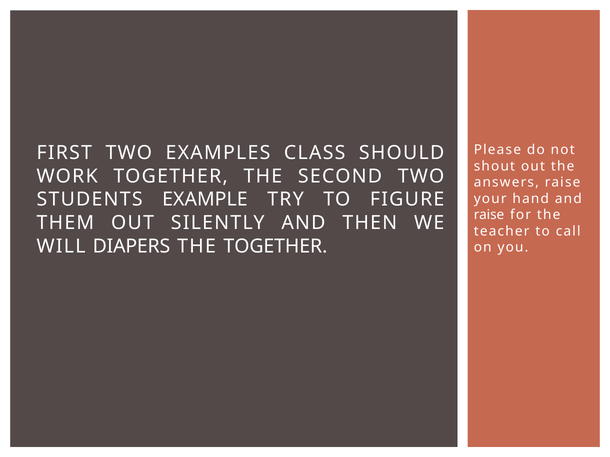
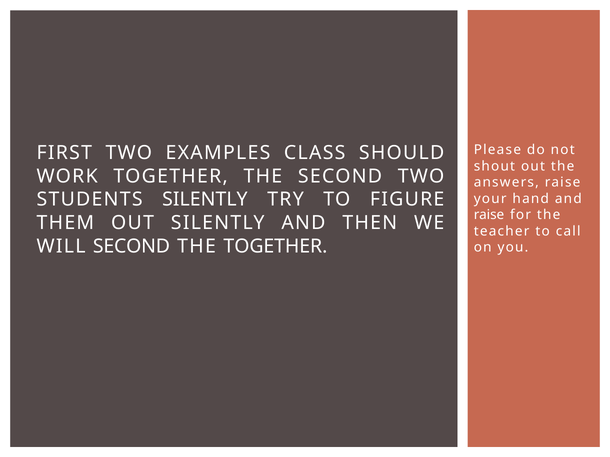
STUDENTS EXAMPLE: EXAMPLE -> SILENTLY (205, 200)
WILL DIAPERS: DIAPERS -> SECOND (131, 247)
